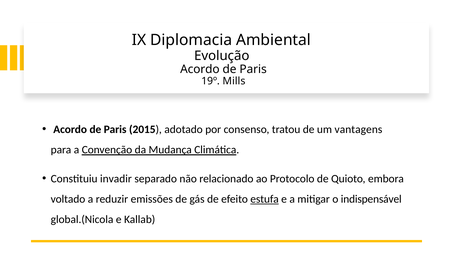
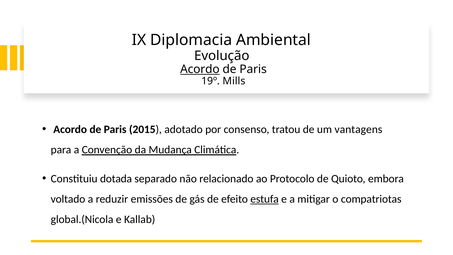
Acordo underline: none -> present (200, 69)
invadir: invadir -> dotada (116, 179)
indispensável: indispensável -> compatriotas (371, 199)
